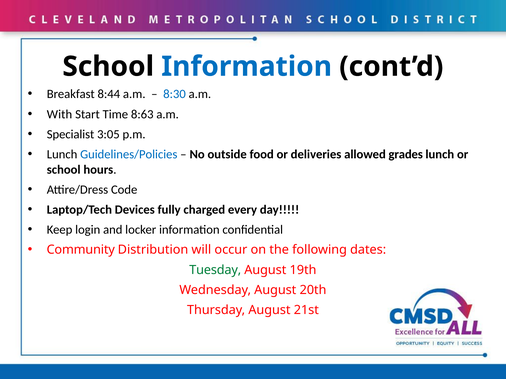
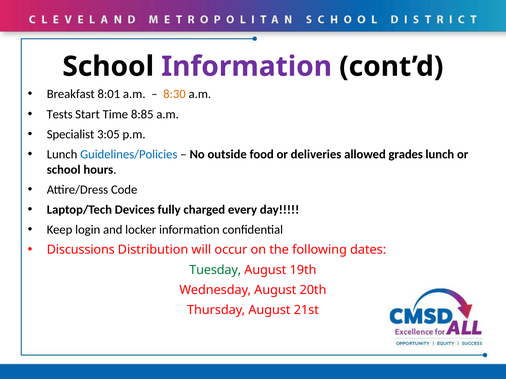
Information colour: blue -> purple (247, 67)
8:44: 8:44 -> 8:01 (109, 94)
8:30 colour: blue -> orange (174, 94)
With: With -> Tests (60, 114)
8:63: 8:63 -> 8:85 (142, 114)
Community: Community -> Discussions (81, 250)
